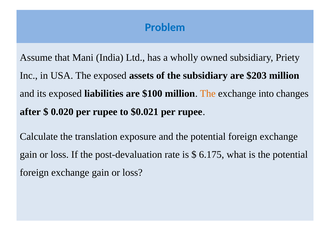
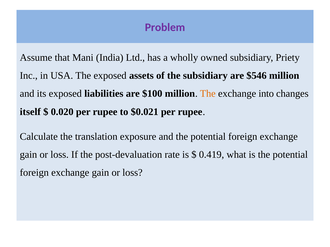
Problem colour: blue -> purple (165, 27)
$203: $203 -> $546 (257, 76)
after: after -> itself (30, 112)
6.175: 6.175 -> 0.419 (212, 155)
